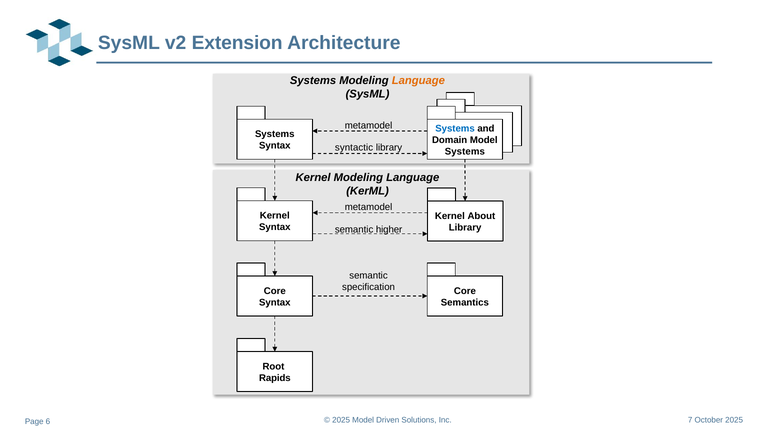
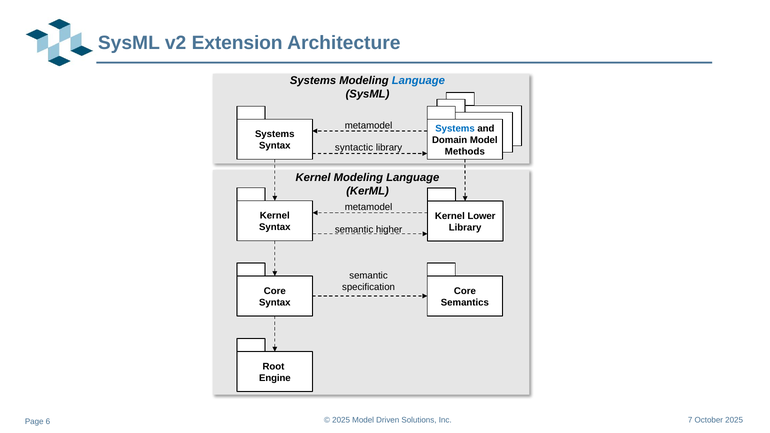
Language colour: orange -> blue (418, 81)
Systems: Systems -> Methods (465, 151)
About: About -> Lower (481, 216)
Rapids: Rapids -> Engine (275, 378)
